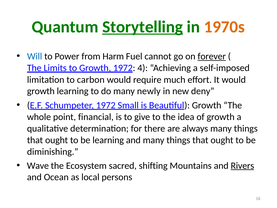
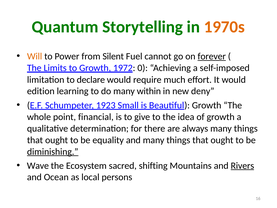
Storytelling underline: present -> none (143, 27)
Will colour: blue -> orange (35, 56)
Harm: Harm -> Silent (113, 56)
4: 4 -> 0 (143, 68)
carbon: carbon -> declare (91, 80)
growth: growth -> edition (41, 91)
newly: newly -> within (149, 91)
Schumpeter 1972: 1972 -> 1923 (106, 105)
be learning: learning -> equality (108, 140)
diminishing underline: none -> present (53, 151)
